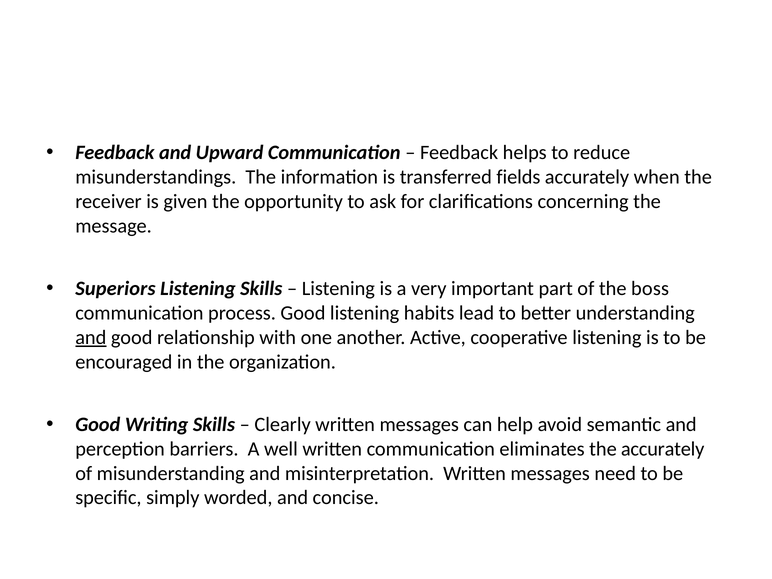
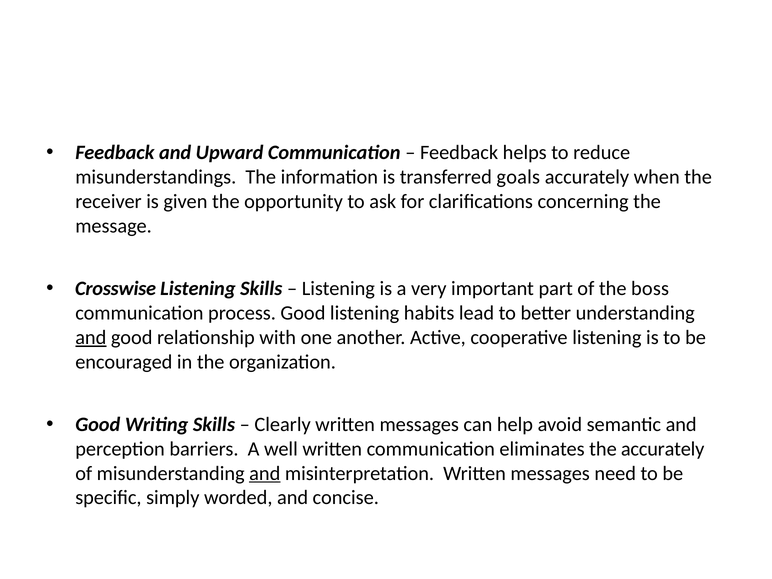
fields: fields -> goals (518, 177)
Superiors: Superiors -> Crosswise (116, 289)
and underline: none -> present (265, 473)
